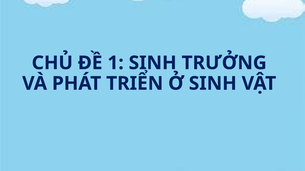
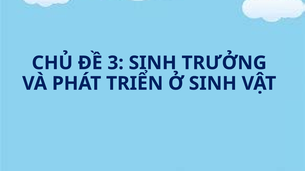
1: 1 -> 3 (116, 63)
